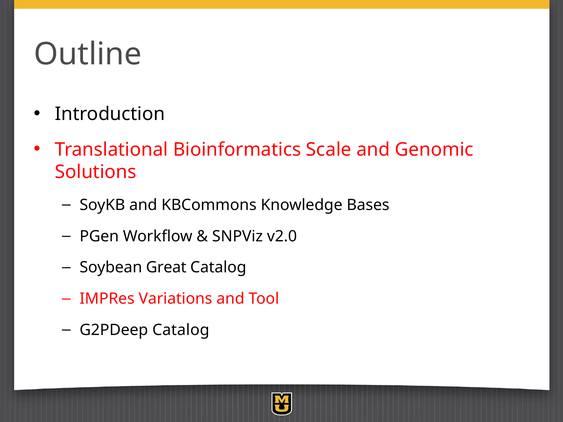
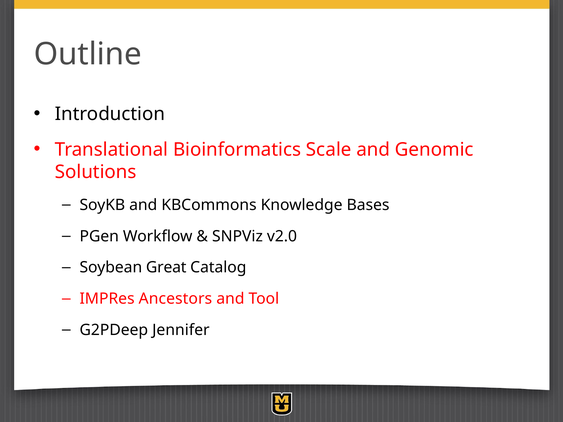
Variations: Variations -> Ancestors (175, 299)
G2PDeep Catalog: Catalog -> Jennifer (181, 330)
